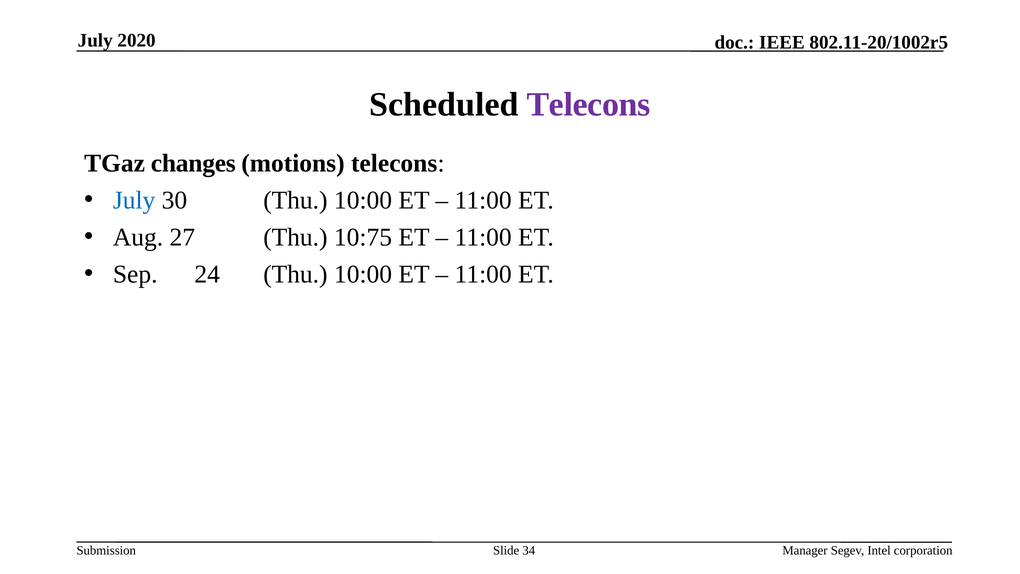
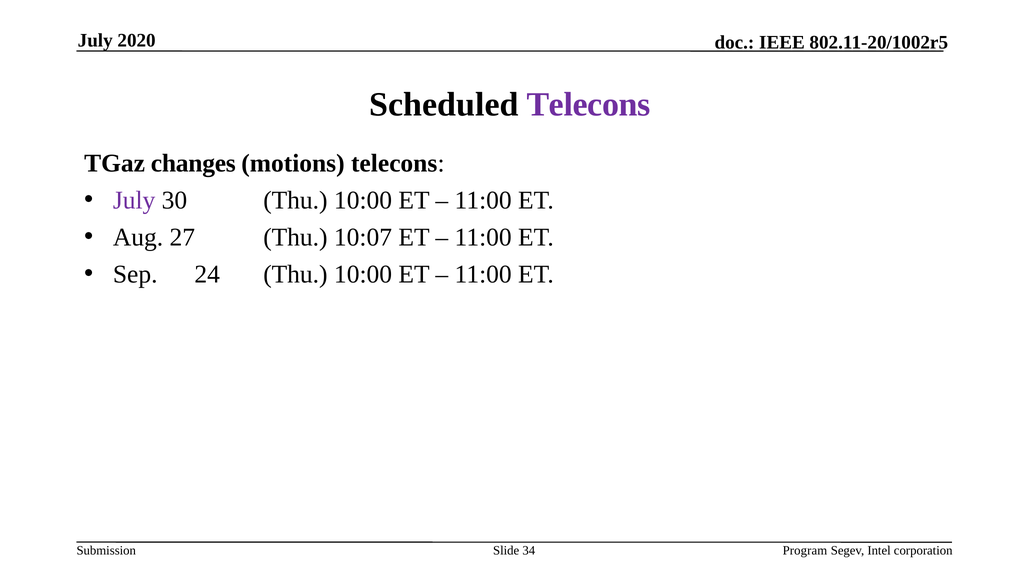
July colour: blue -> purple (134, 200)
10:75: 10:75 -> 10:07 (363, 237)
Manager: Manager -> Program (805, 550)
